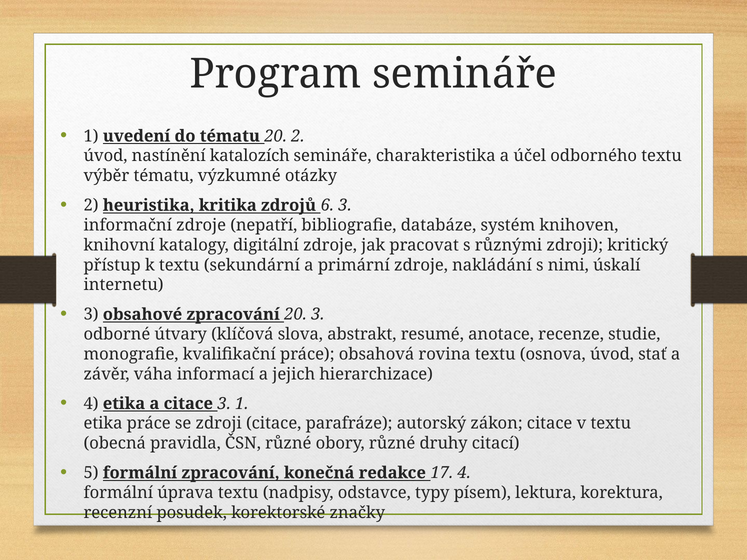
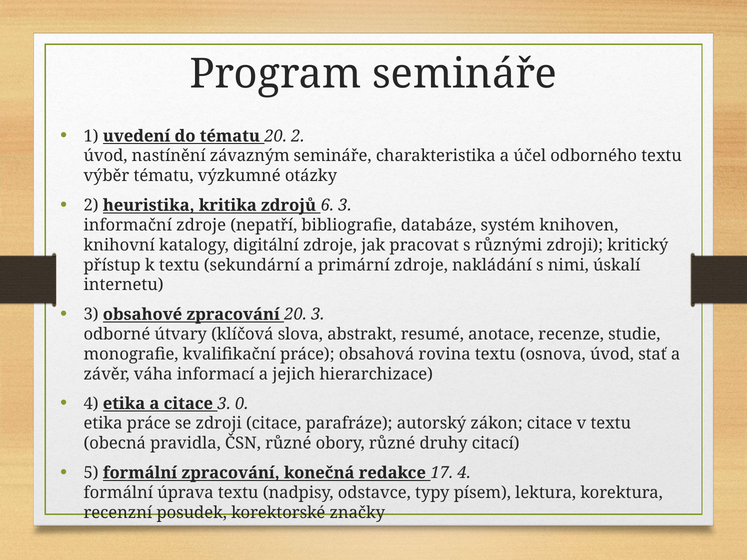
katalozích: katalozích -> závazným (250, 156)
3 1: 1 -> 0 (242, 404)
